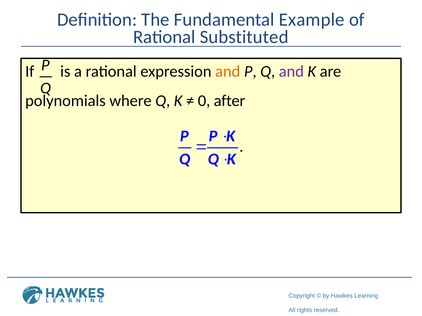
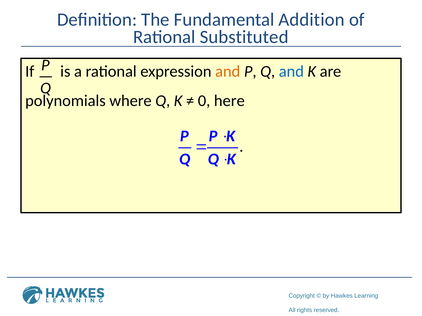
Example: Example -> Addition (312, 20)
and colour: purple -> blue (291, 71)
after: after -> here (229, 101)
